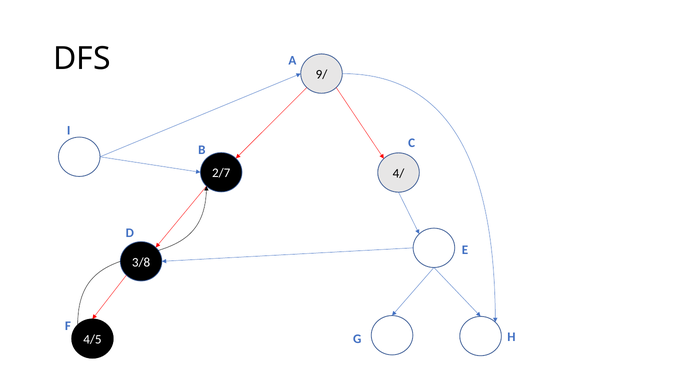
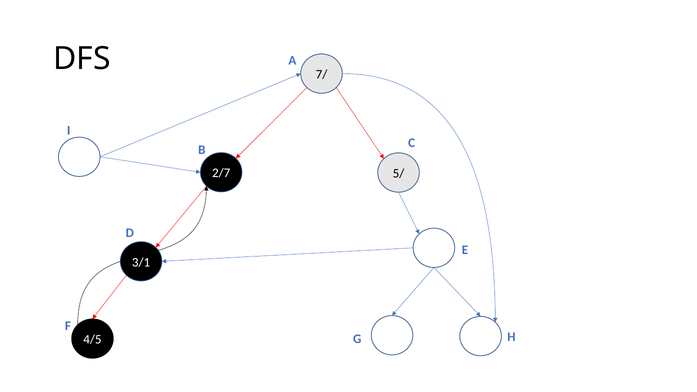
9/: 9/ -> 7/ (322, 75)
4/: 4/ -> 5/ (399, 173)
3/8: 3/8 -> 3/1 (141, 262)
